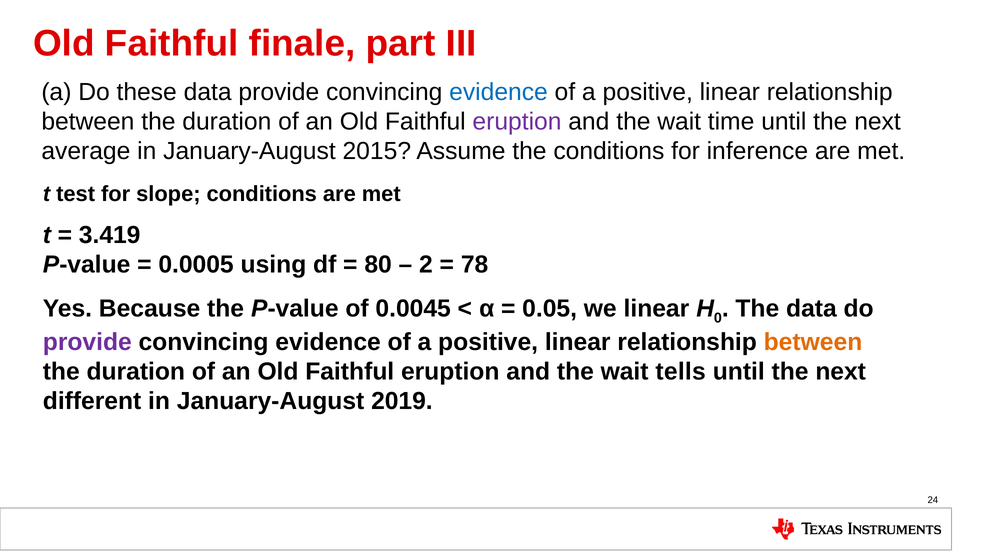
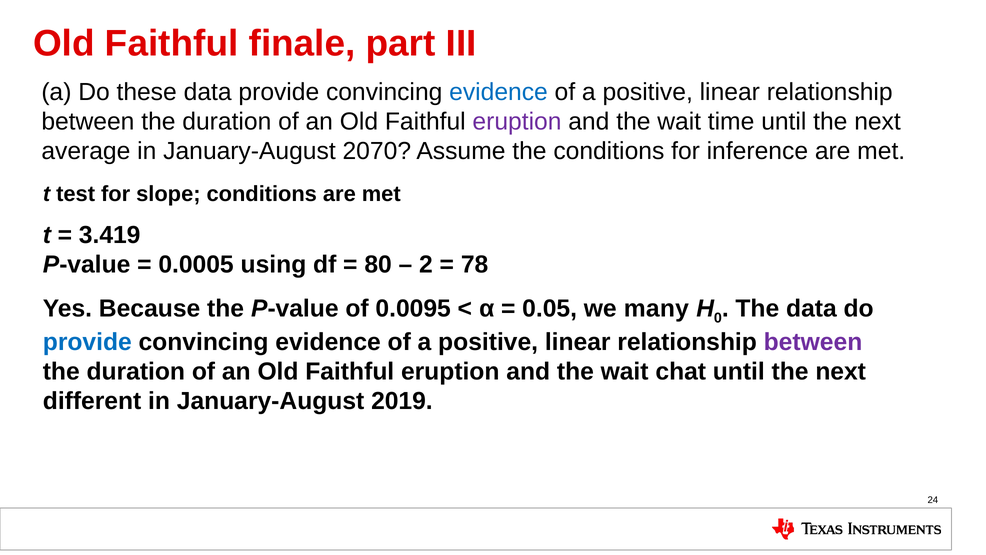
2015: 2015 -> 2070 (377, 151)
0.0045: 0.0045 -> 0.0095 (413, 308)
we linear: linear -> many (656, 308)
provide colour: purple -> blue (87, 342)
between colour: orange -> purple (813, 342)
tells: tells -> chat (681, 371)
